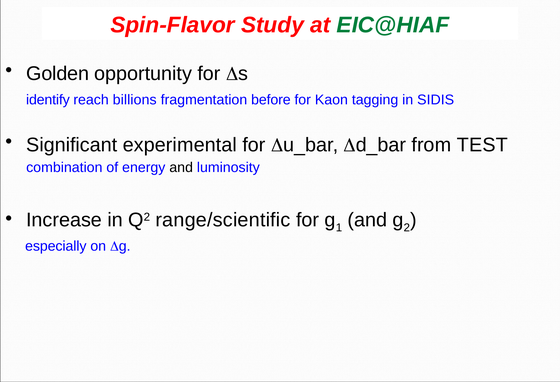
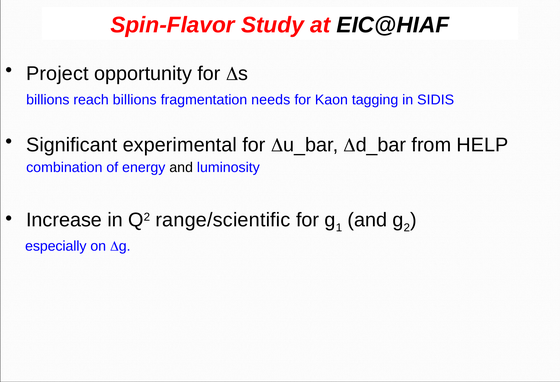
EIC@HIAF colour: green -> black (393, 25)
Golden: Golden -> Project (57, 73)
identify: identify -> billions (48, 100)
before: before -> needs (271, 100)
TEST: TEST -> HELP (482, 145)
